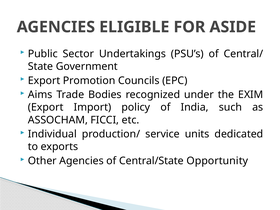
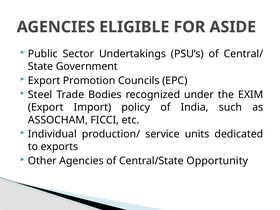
Aims: Aims -> Steel (40, 95)
